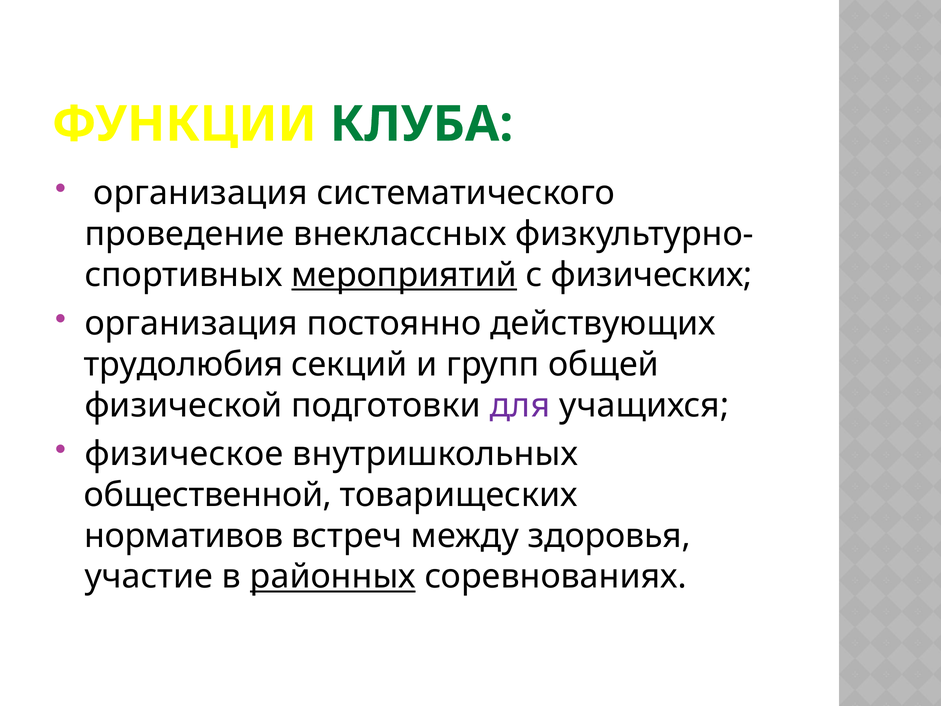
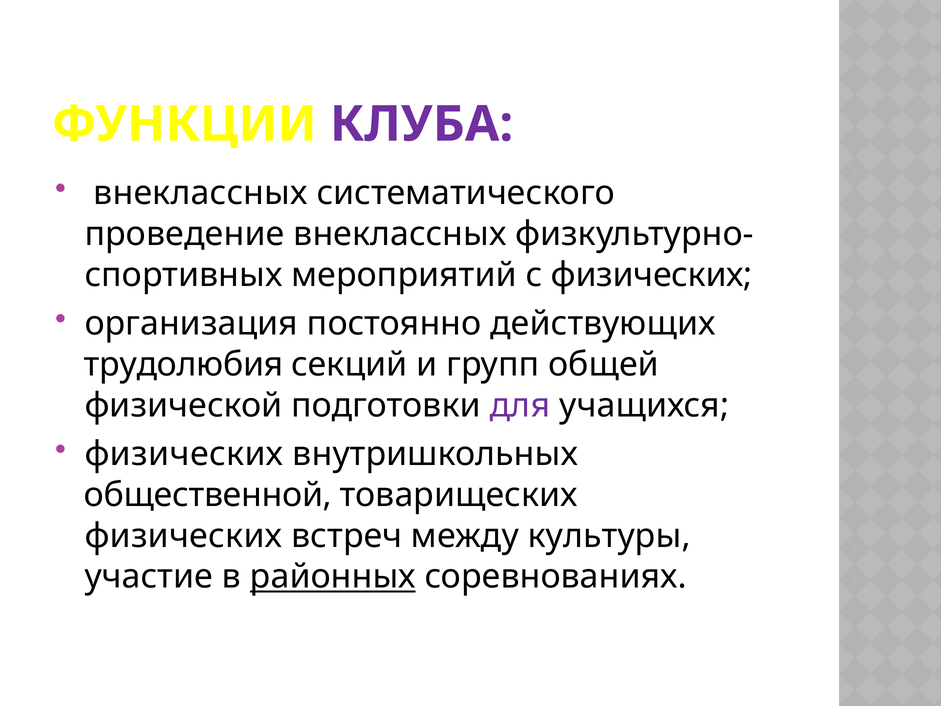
КЛУБА colour: green -> purple (422, 124)
организация: организация -> внеклассных (200, 193)
мероприятий underline: present -> none (404, 275)
физическое: физическое -> физических (184, 454)
нормативов: нормативов -> физических (183, 536)
здоровья: здоровья -> культуры (609, 536)
